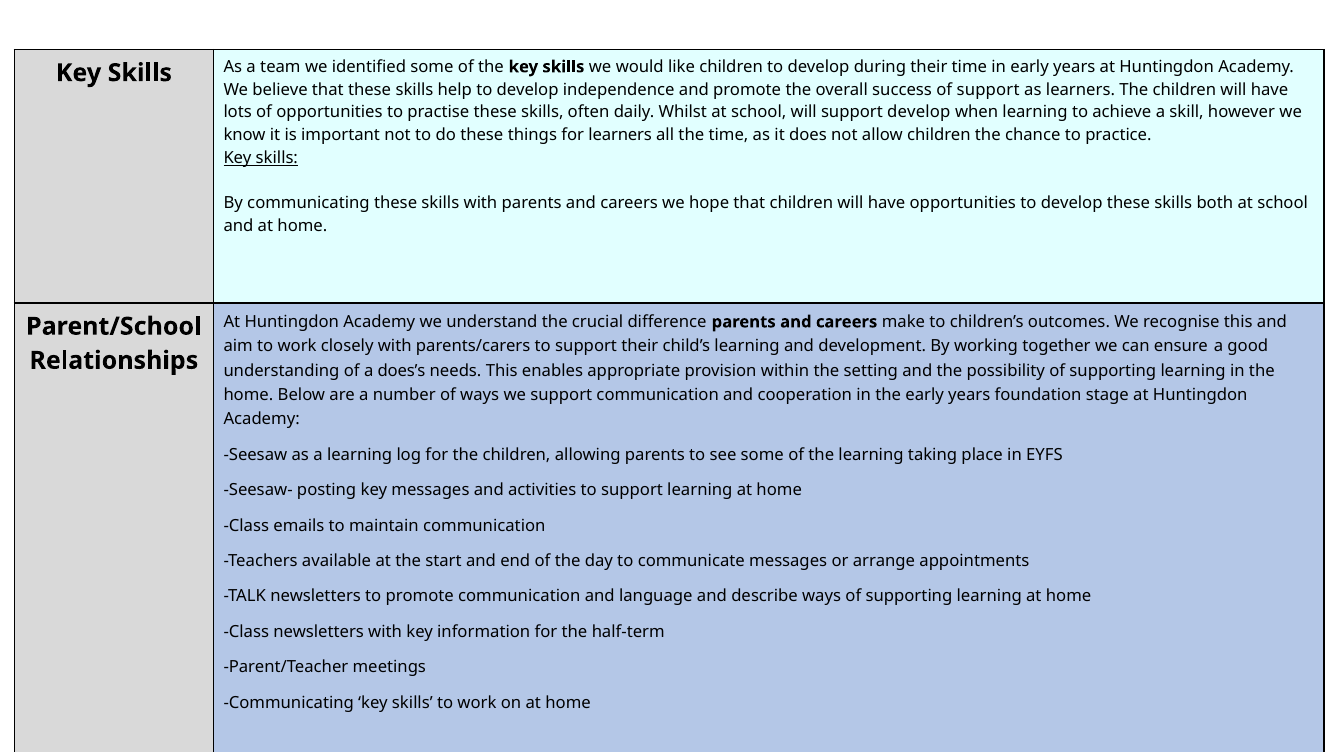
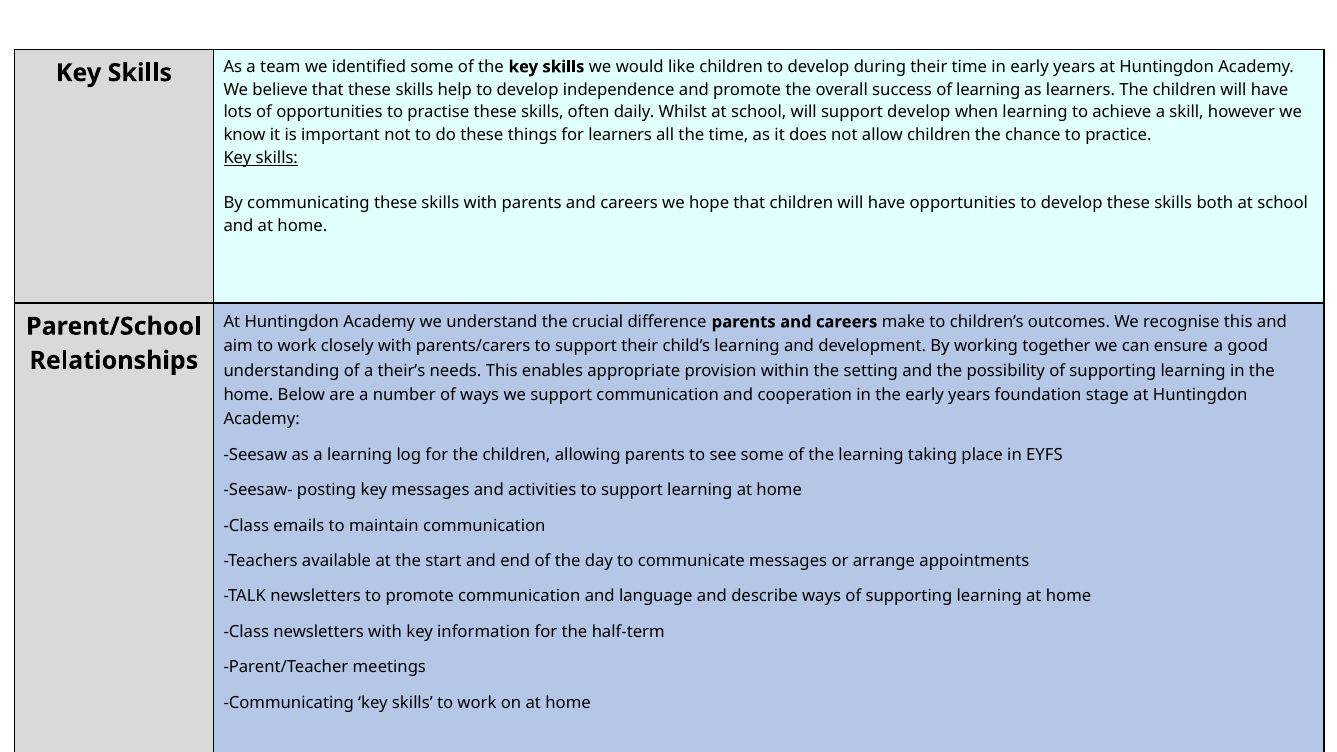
of support: support -> learning (988, 90)
does’s: does’s -> their’s (401, 371)
